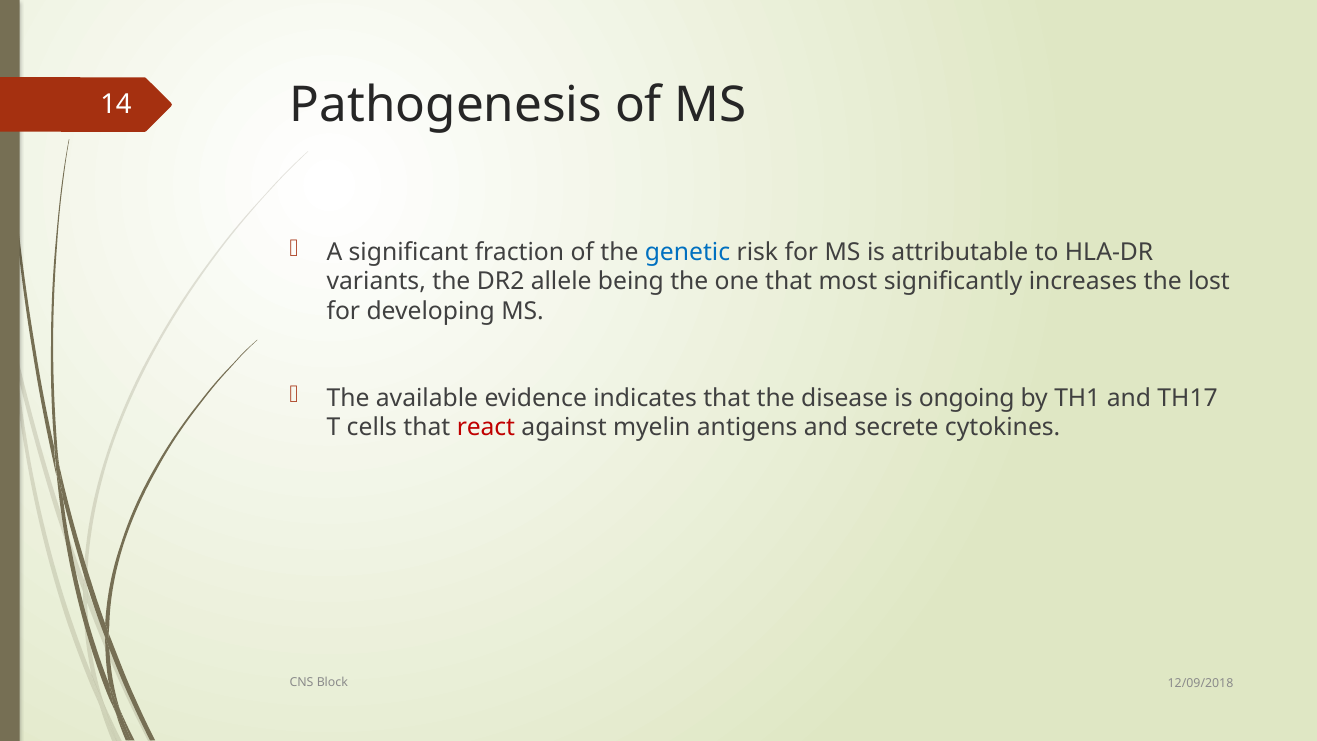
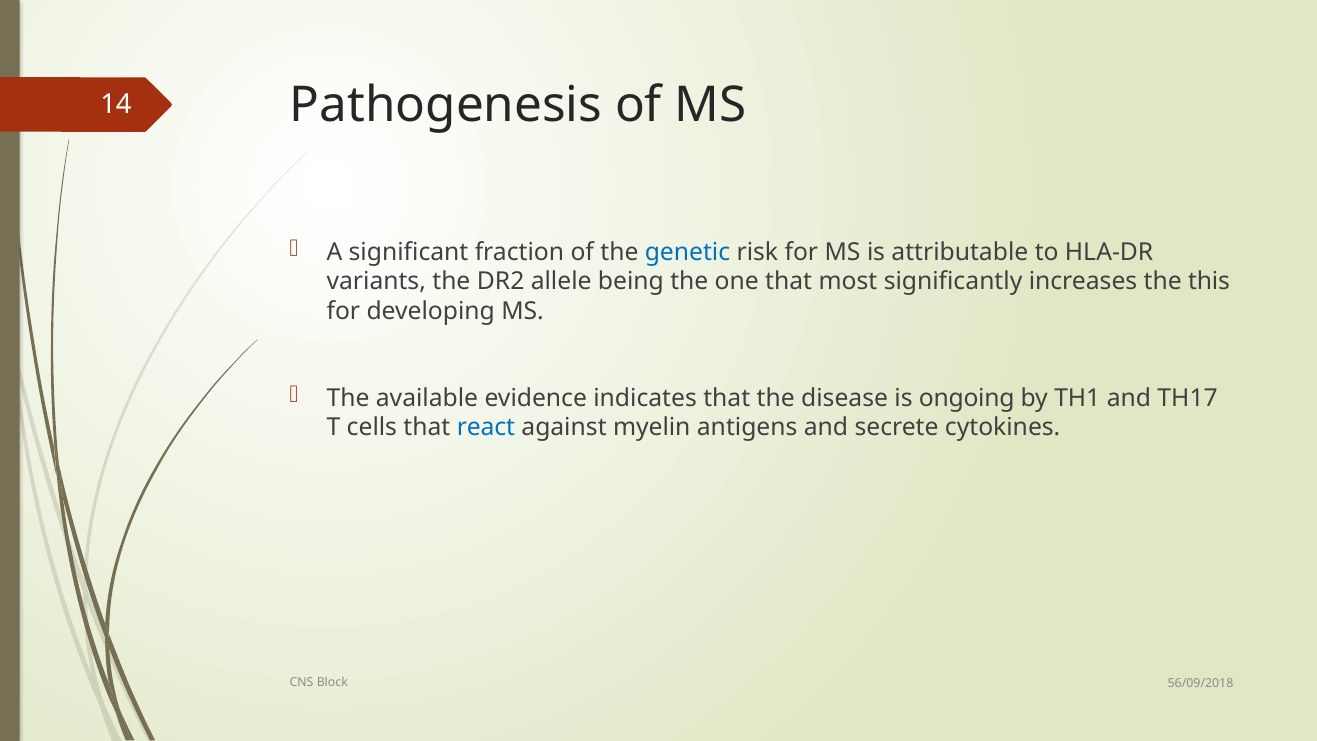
lost: lost -> this (1209, 282)
react colour: red -> blue (486, 428)
12/09/2018: 12/09/2018 -> 56/09/2018 (1201, 683)
